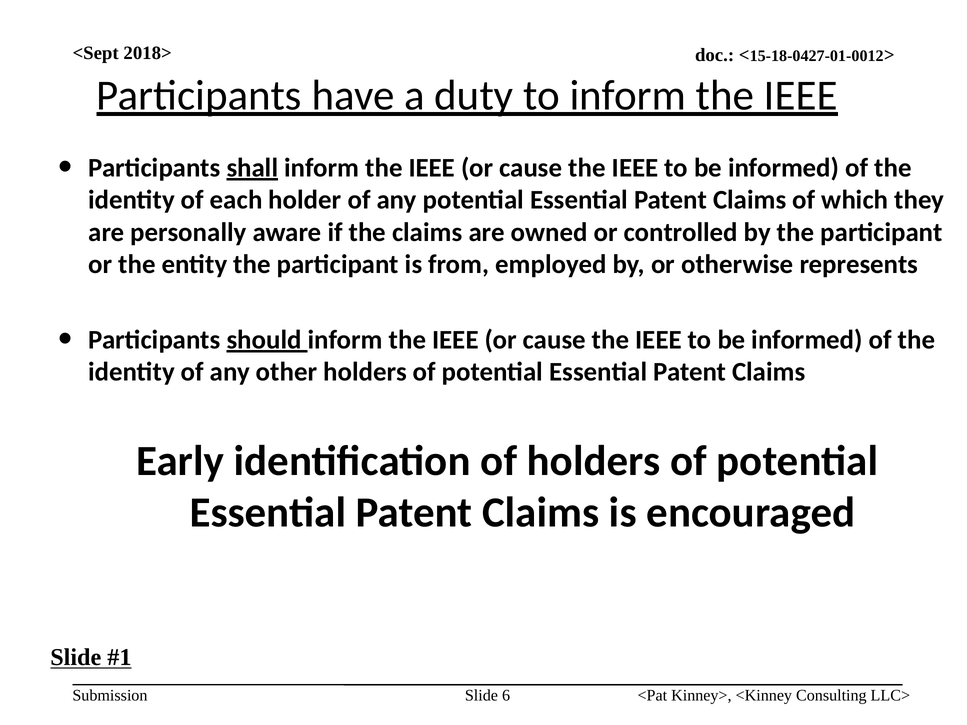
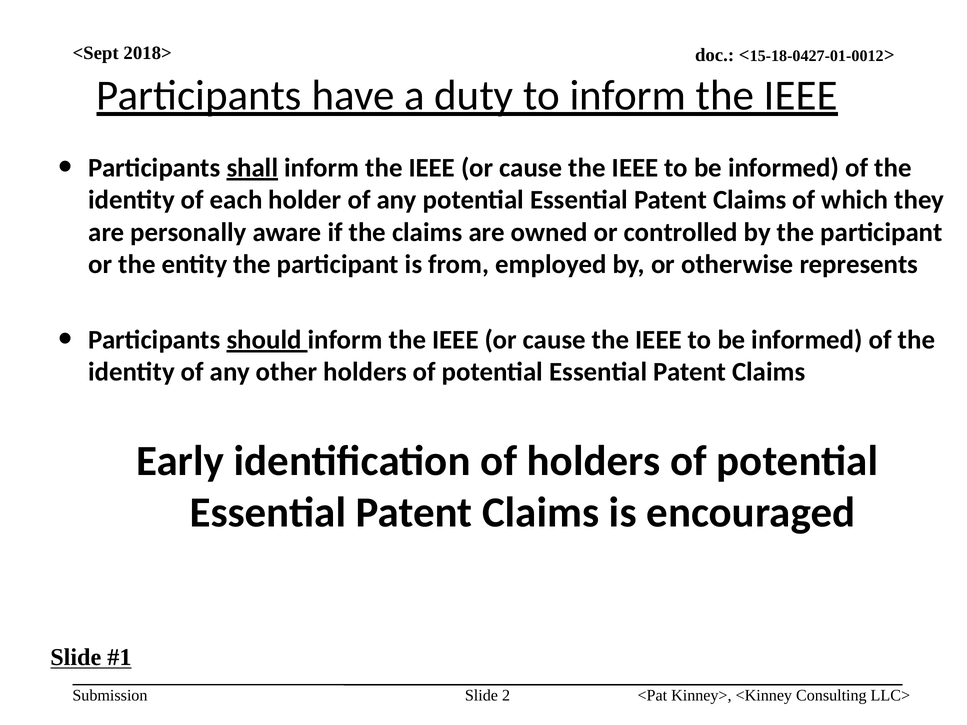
6: 6 -> 2 (506, 696)
